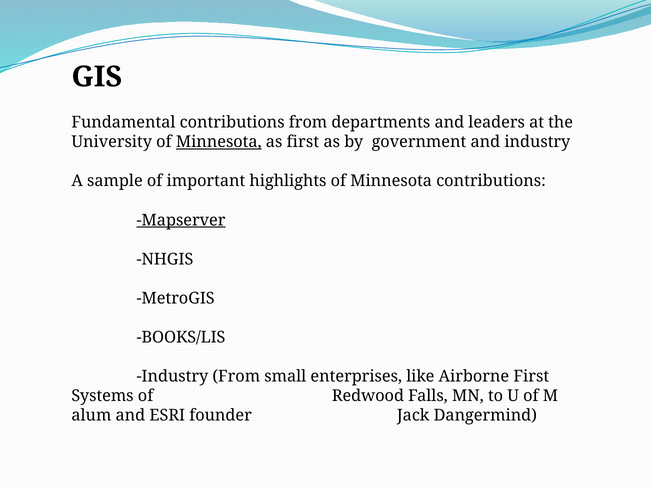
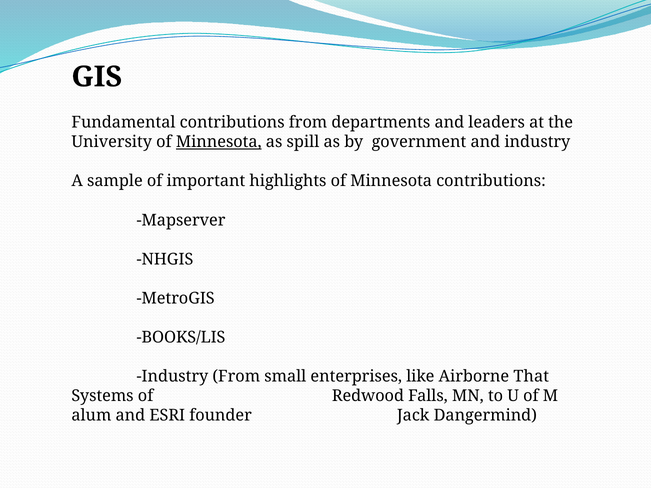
as first: first -> spill (303, 142)
Mapserver underline: present -> none (181, 220)
Airborne First: First -> That (531, 377)
